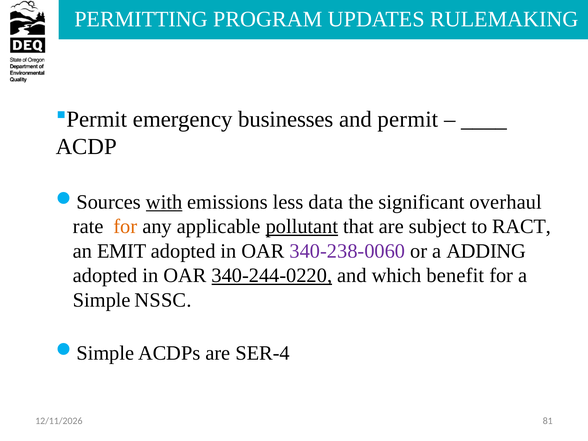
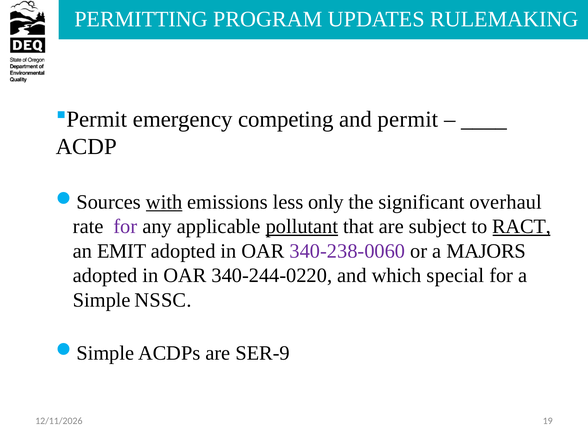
businesses: businesses -> competing (286, 119)
data: data -> only (326, 202)
for colour: orange -> purple (125, 226)
RACT underline: none -> present (522, 226)
ADDING: ADDING -> MAJORS (486, 251)
340-244-0220 underline: present -> none (272, 275)
benefit: benefit -> special (455, 275)
SER-4: SER-4 -> SER-9 (263, 353)
81: 81 -> 19 (548, 421)
